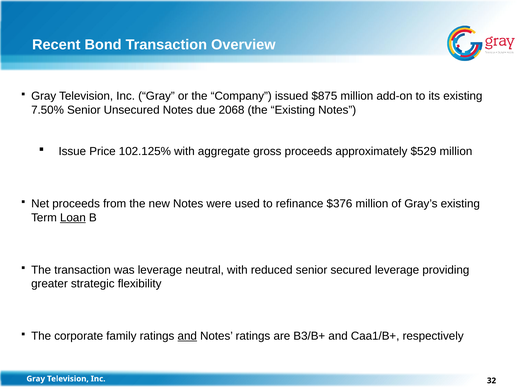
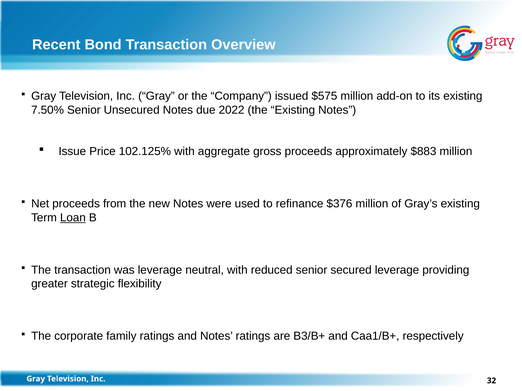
$875: $875 -> $575 (324, 96)
2068: 2068 -> 2022 (232, 110)
$529: $529 -> $883 (423, 152)
and underline: present -> none (187, 337)
